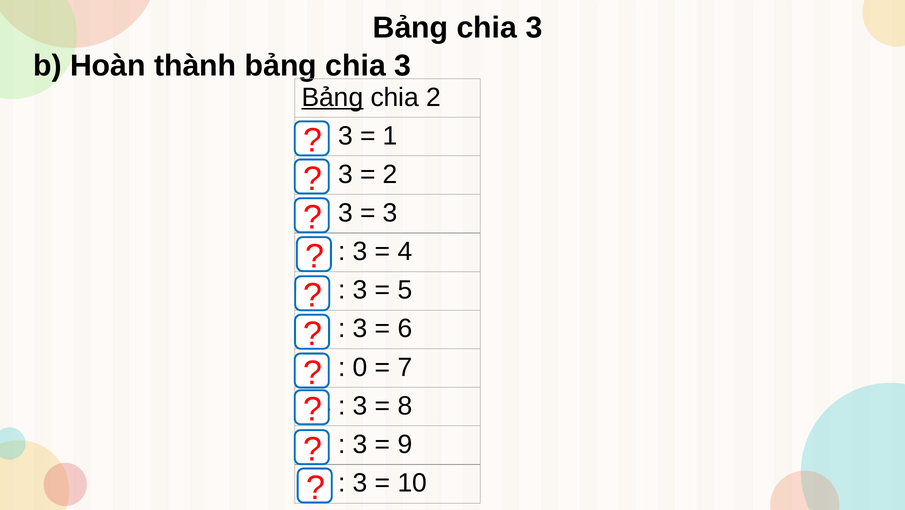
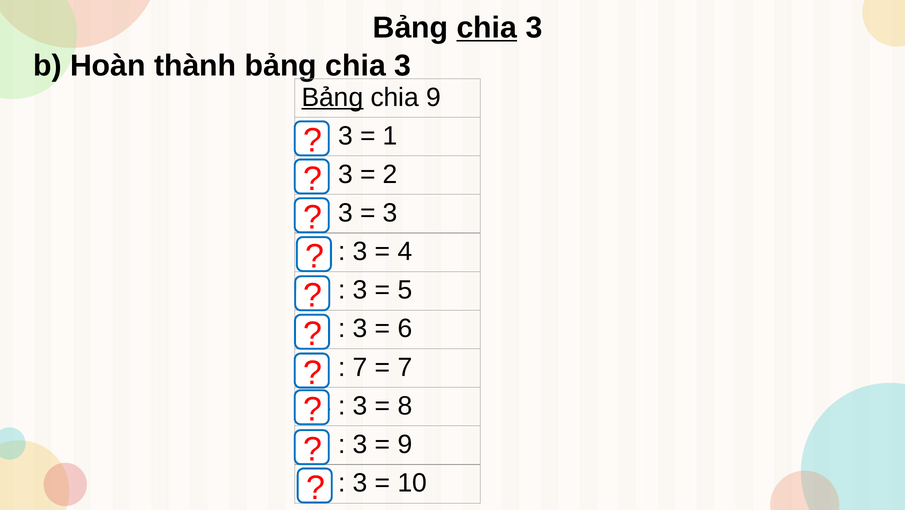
chia underline: none -> present (487, 28)
chia 2: 2 -> 9 (434, 97)
0: 0 -> 7 (360, 368)
